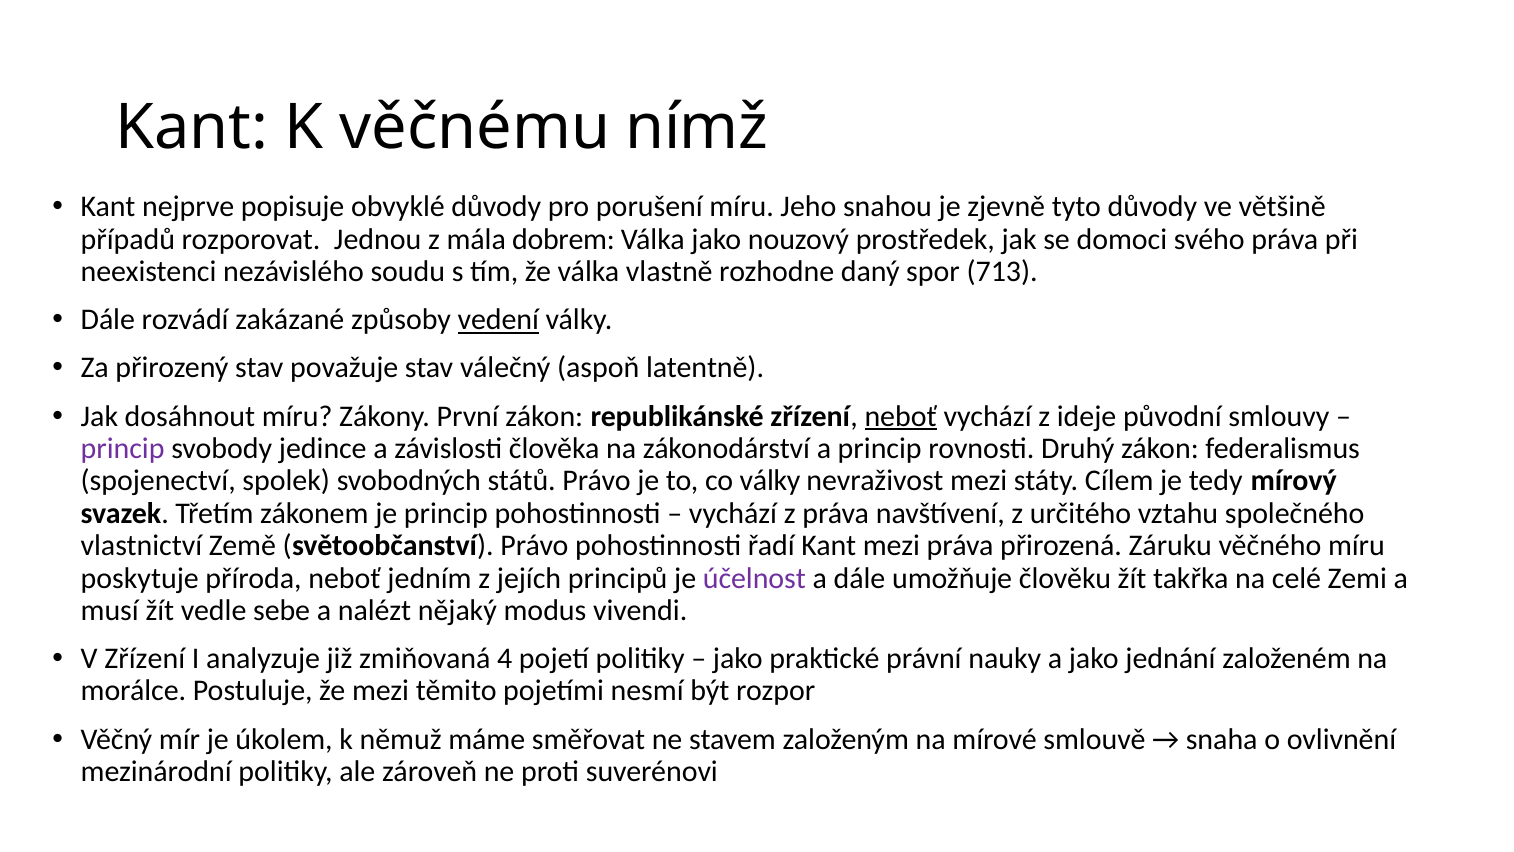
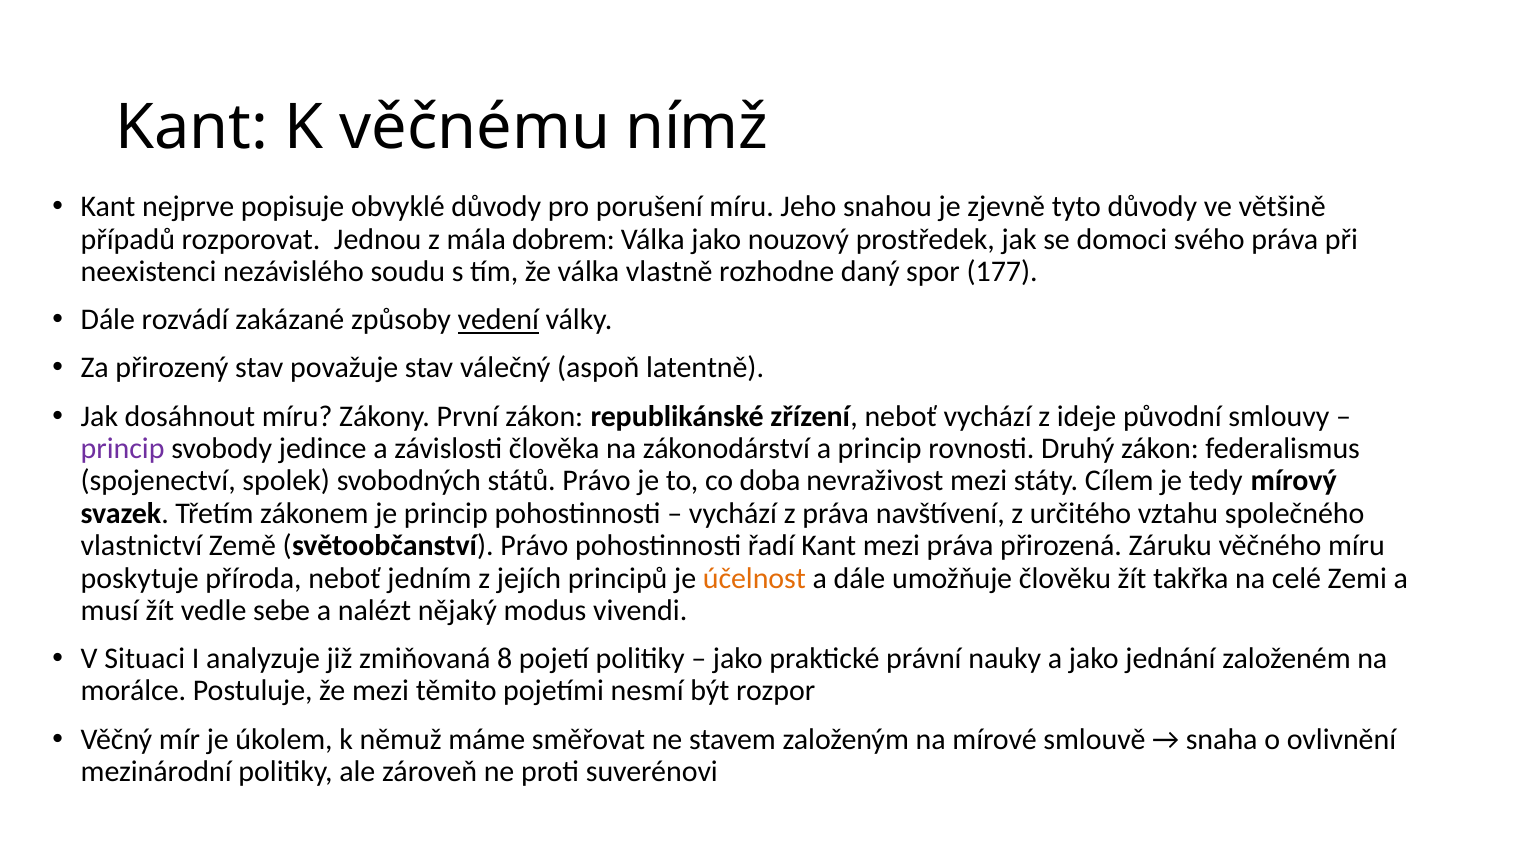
713: 713 -> 177 (1002, 272)
neboť underline: present -> none (901, 416)
co války: války -> doba (770, 481)
účelnost colour: purple -> orange (754, 578)
V Zřízení: Zřízení -> Situaci (145, 658)
4: 4 -> 8 (505, 658)
